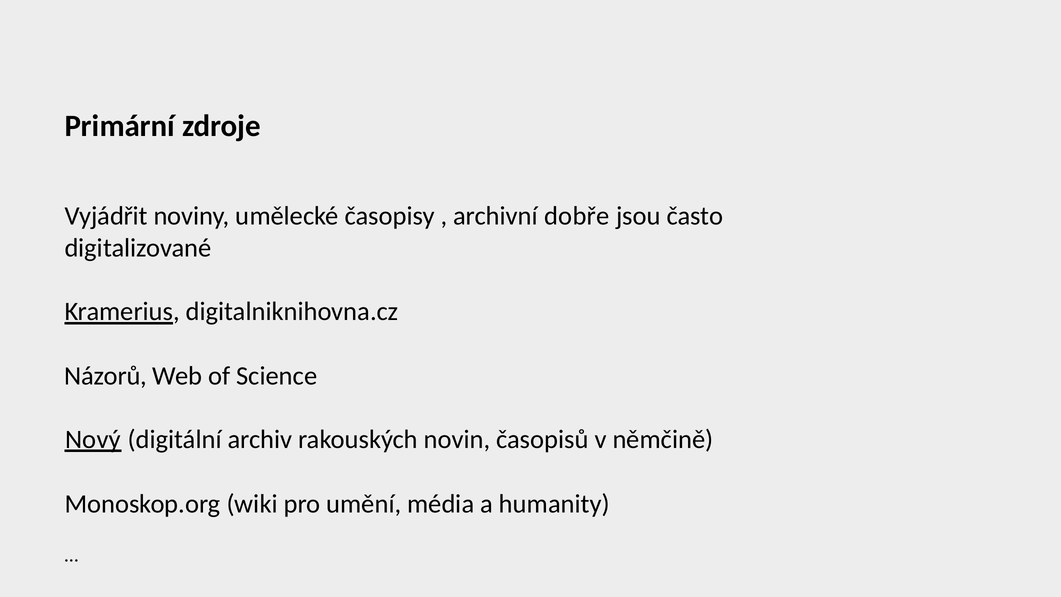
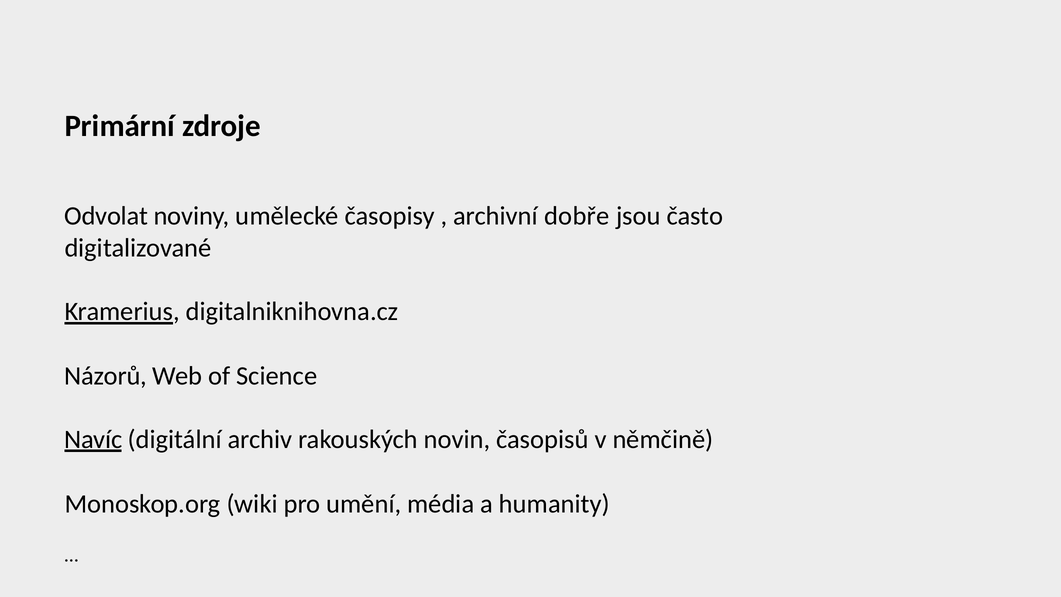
Vyjádřit: Vyjádřit -> Odvolat (106, 216)
Nový: Nový -> Navíc (93, 439)
